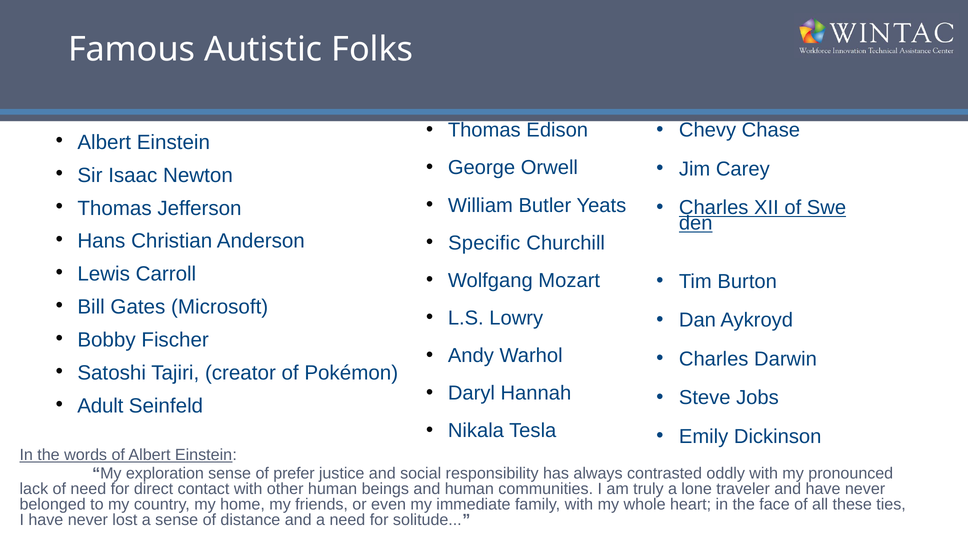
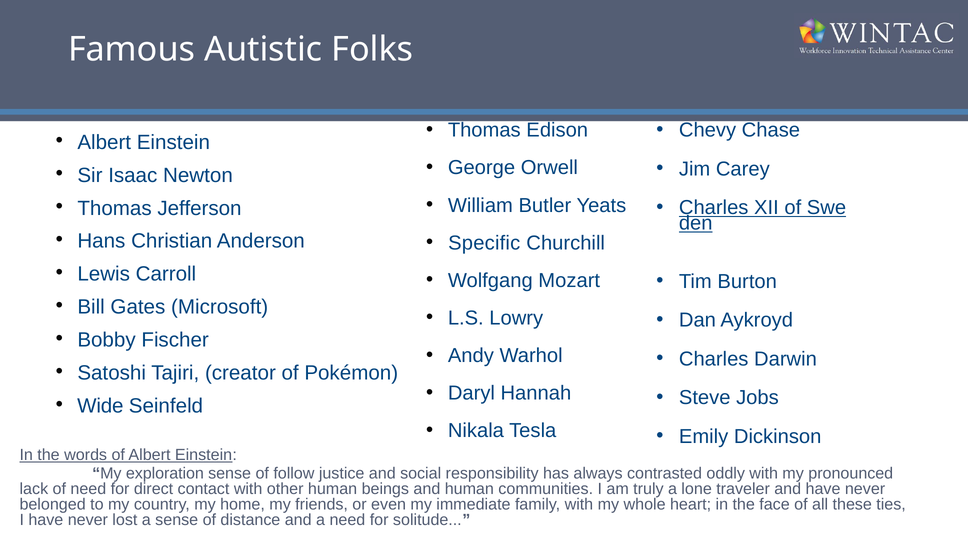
Adult: Adult -> Wide (100, 406)
prefer: prefer -> follow (294, 473)
